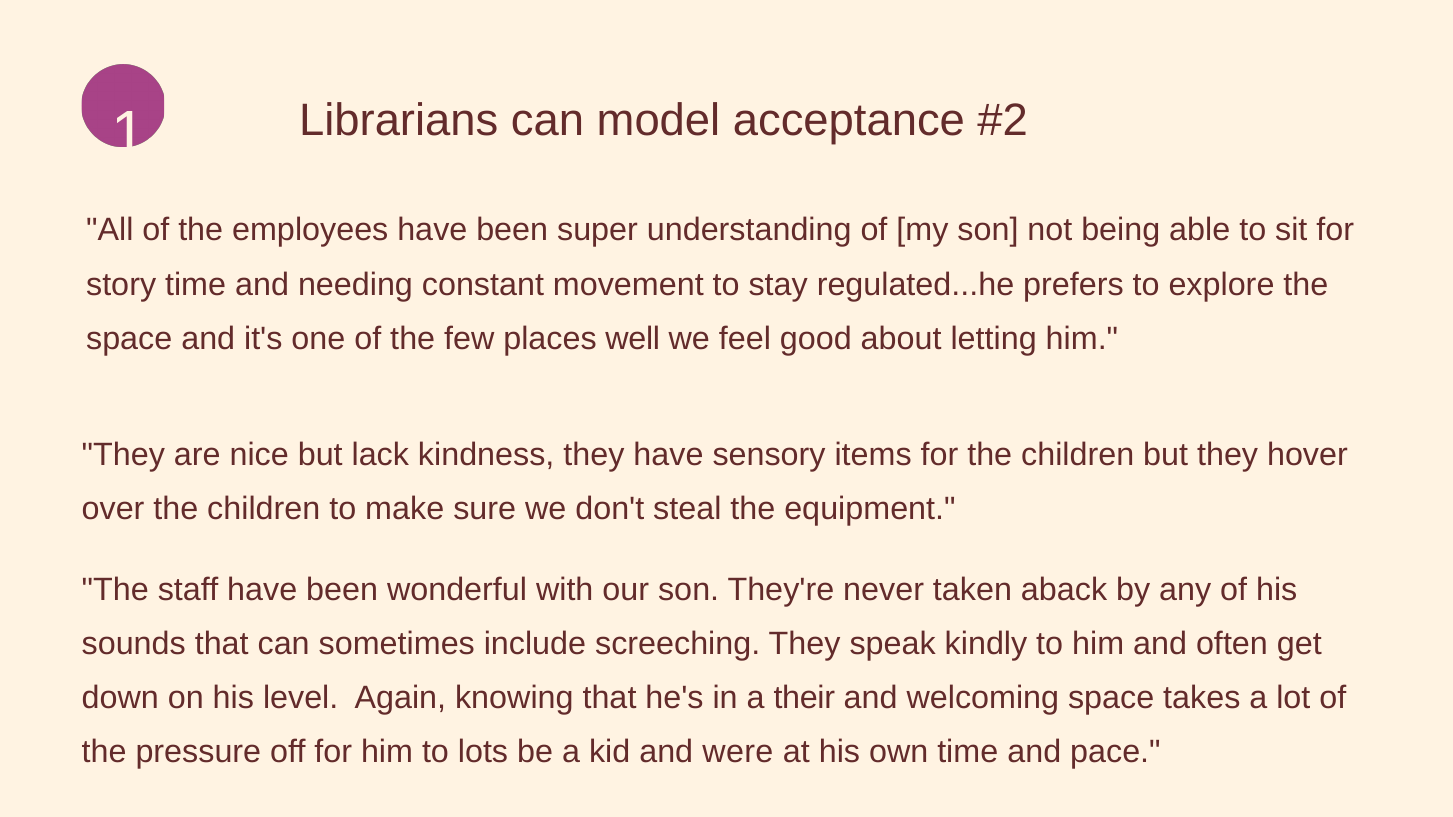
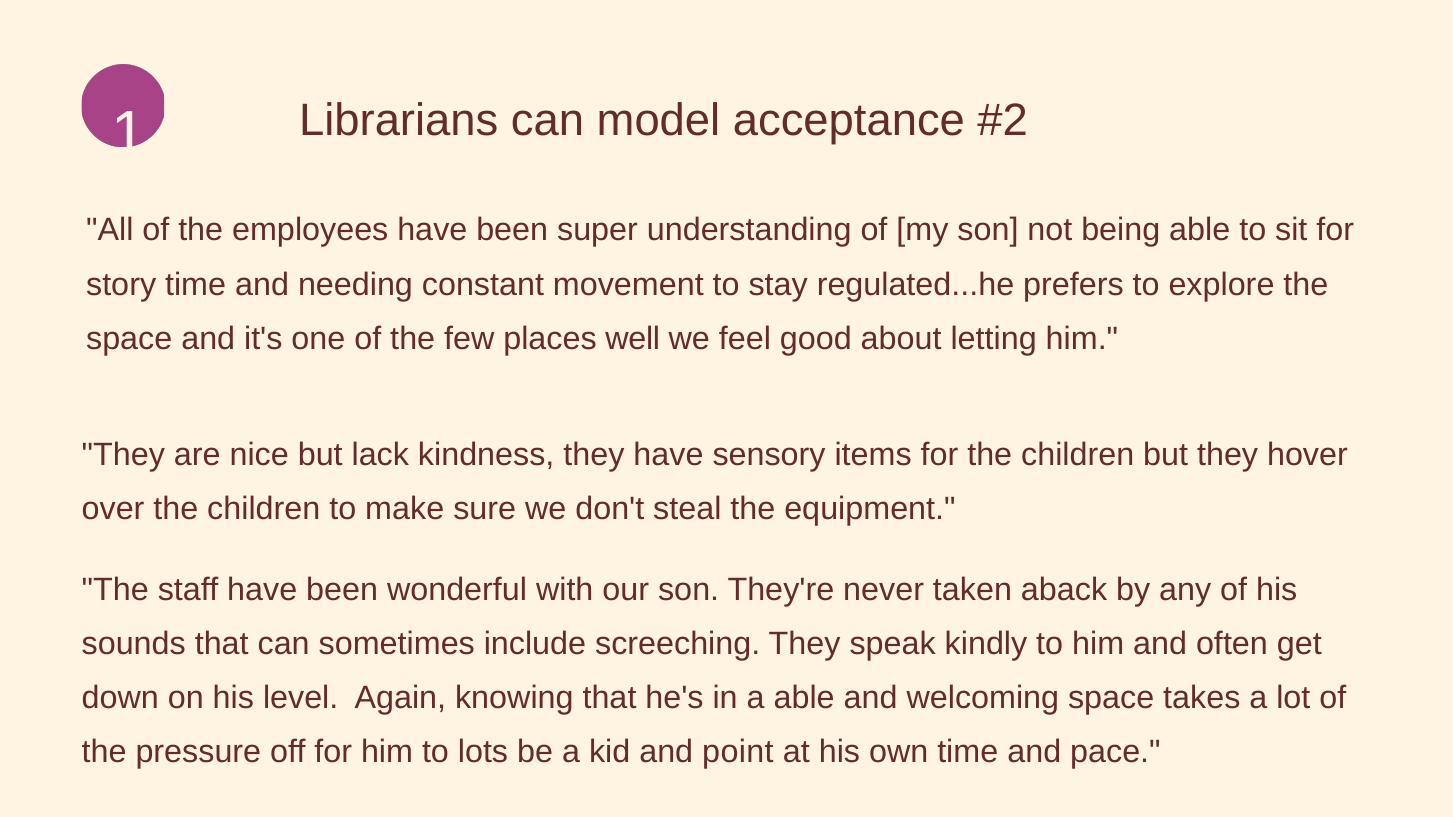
a their: their -> able (804, 698)
were: were -> point (738, 753)
